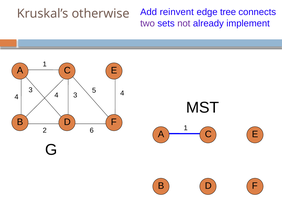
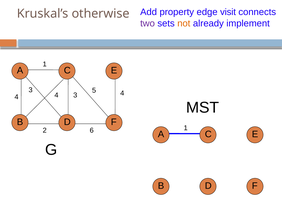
reinvent: reinvent -> property (177, 12)
tree: tree -> visit (228, 12)
not colour: purple -> orange (184, 23)
